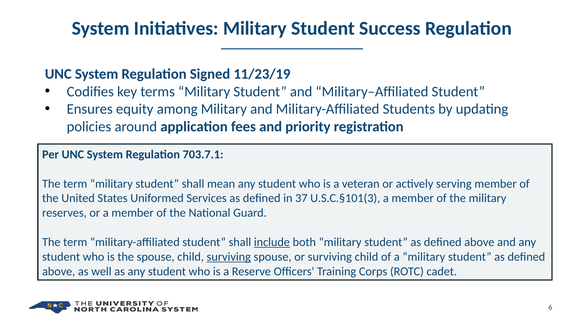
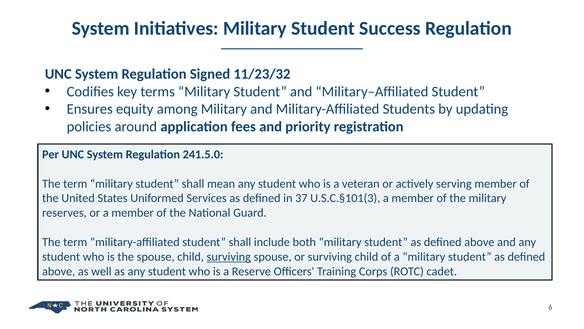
11/23/19: 11/23/19 -> 11/23/32 (262, 74)
703.7.1: 703.7.1 -> 241.5.0 (203, 154)
include underline: present -> none (272, 242)
